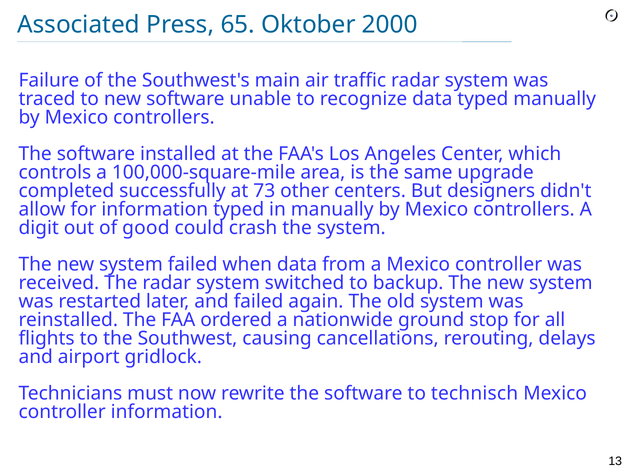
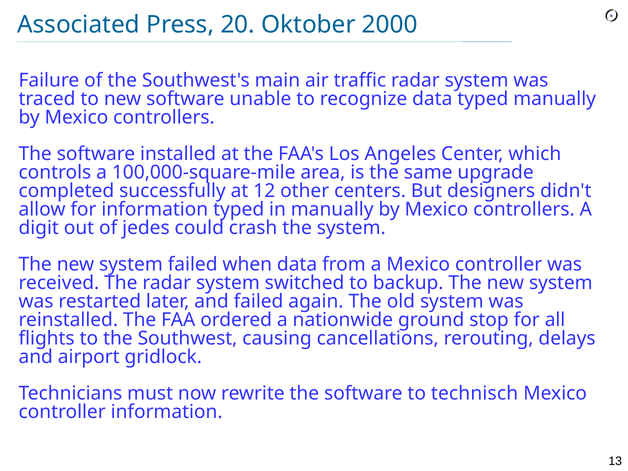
65: 65 -> 20 (238, 25)
73: 73 -> 12 (264, 191)
good: good -> jedes (146, 228)
